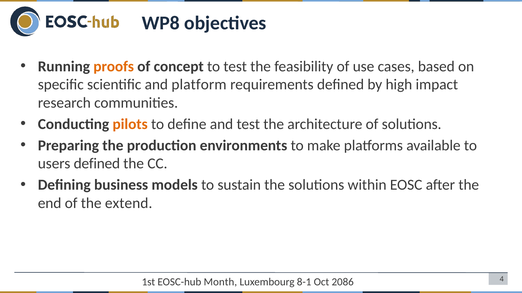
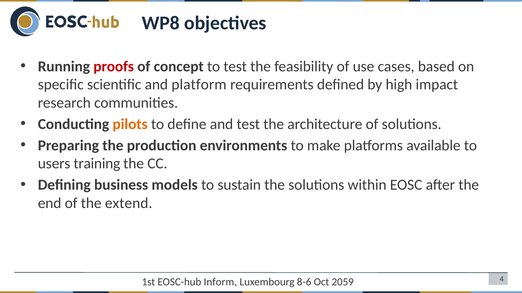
proofs colour: orange -> red (114, 66)
users defined: defined -> training (97, 164)
Month: Month -> Inform (220, 282)
8-1: 8-1 -> 8-6 (304, 282)
2086: 2086 -> 2059 (343, 282)
